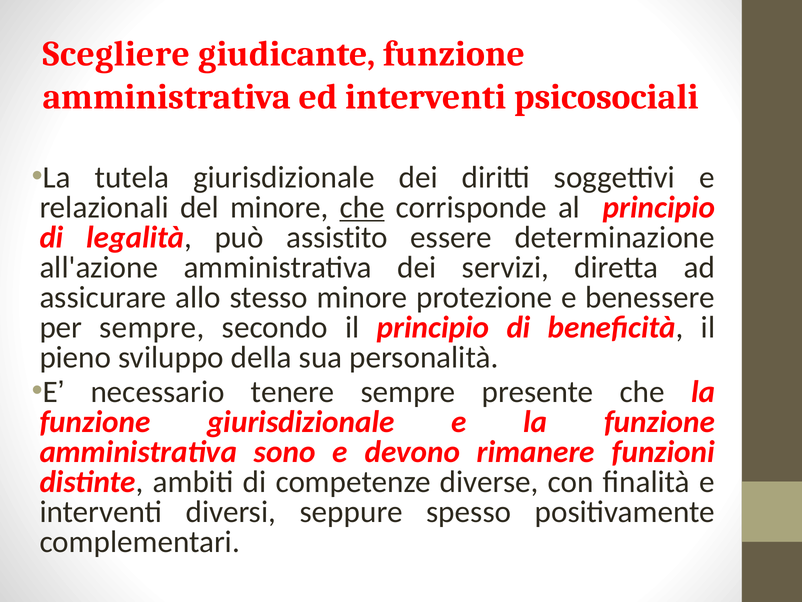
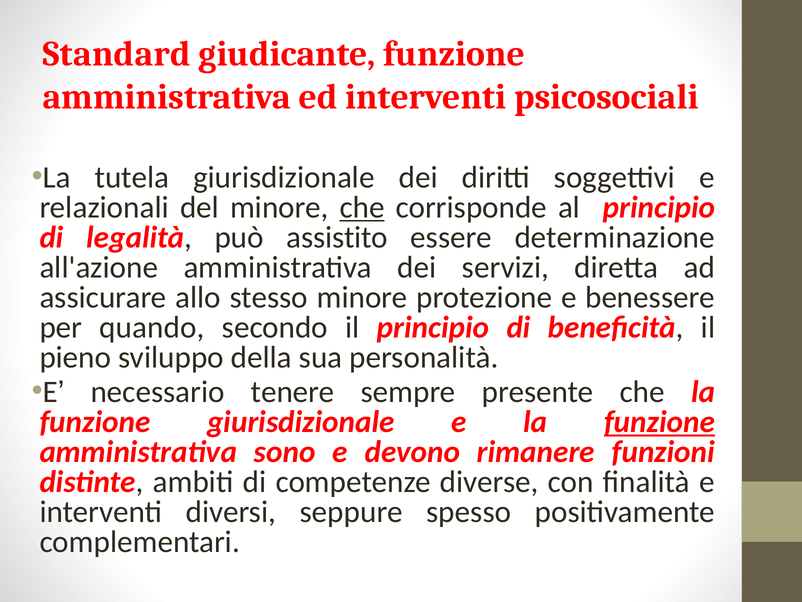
Scegliere: Scegliere -> Standard (117, 54)
per sempre: sempre -> quando (152, 327)
funzione underline: none -> present (660, 422)
